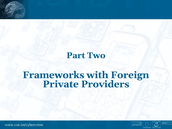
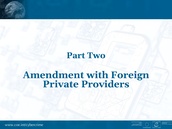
Frameworks: Frameworks -> Amendment (53, 75)
